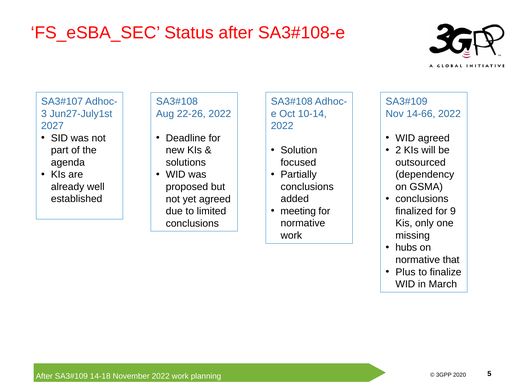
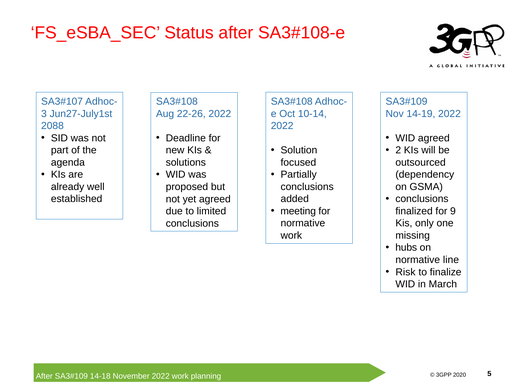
14-66: 14-66 -> 14-19 (421, 114)
2027: 2027 -> 2088 (52, 126)
that: that -> line (451, 260)
Plus: Plus -> Risk (406, 272)
